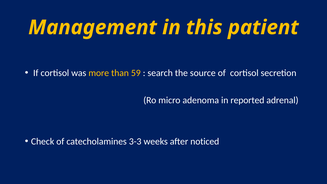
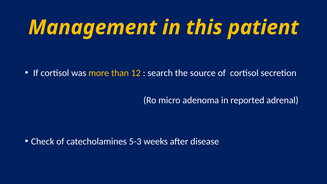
59: 59 -> 12 (136, 73)
3-3: 3-3 -> 5-3 (135, 141)
noticed: noticed -> disease (205, 141)
